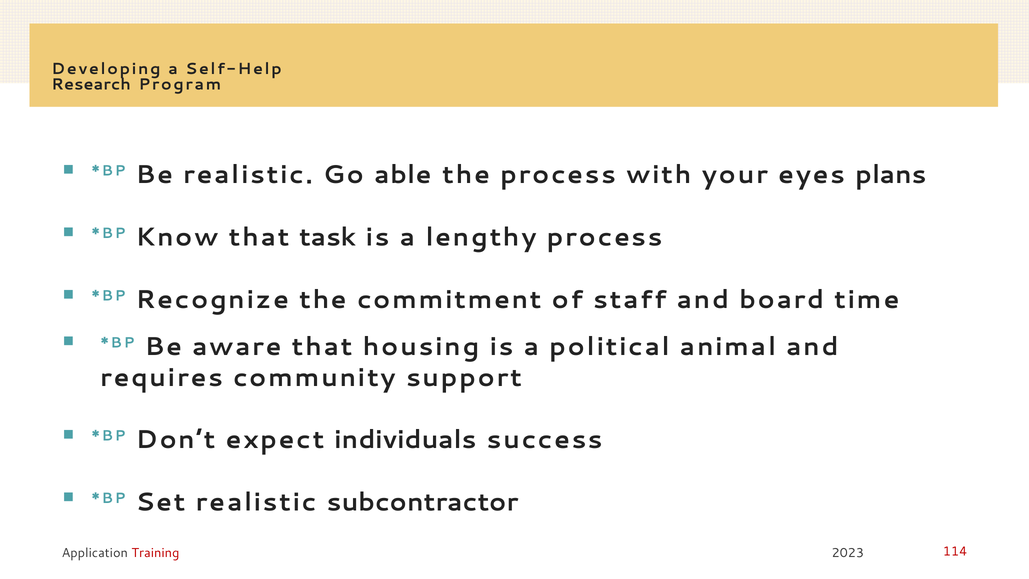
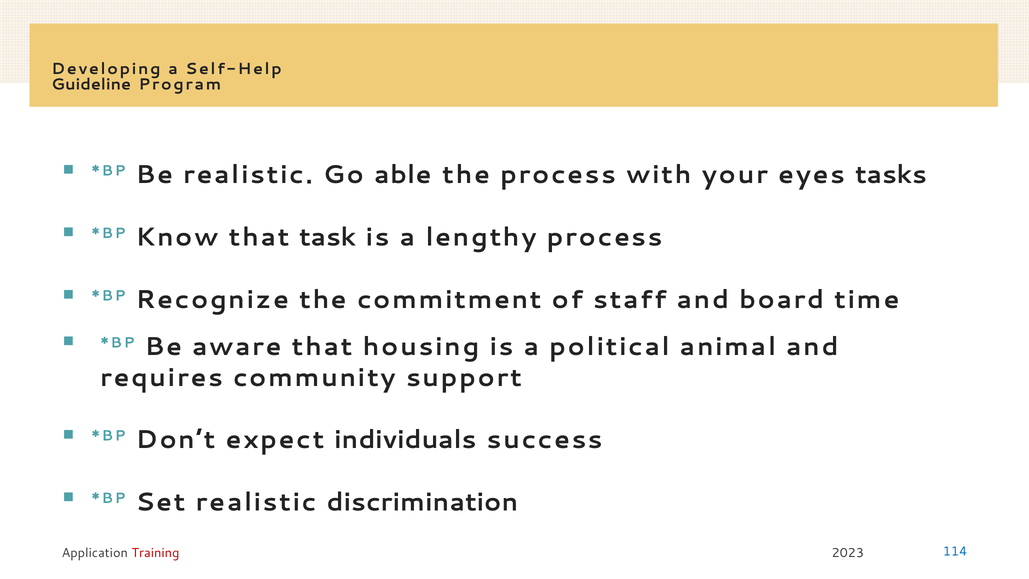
Research: Research -> Guideline (91, 84)
plans: plans -> tasks (891, 175)
subcontractor: subcontractor -> discrimination (423, 502)
114 colour: red -> blue (955, 551)
